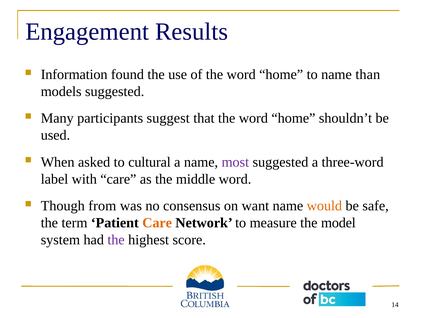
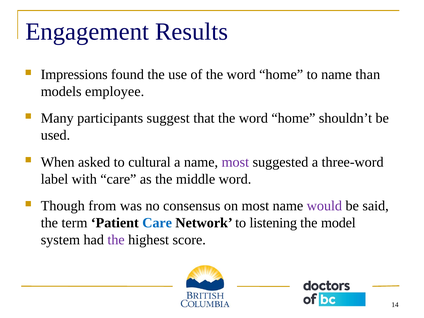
Information: Information -> Impressions (74, 75)
models suggested: suggested -> employee (115, 91)
on want: want -> most (255, 206)
would colour: orange -> purple (324, 206)
safe: safe -> said (376, 206)
Care colour: orange -> blue (157, 223)
measure: measure -> listening (273, 223)
